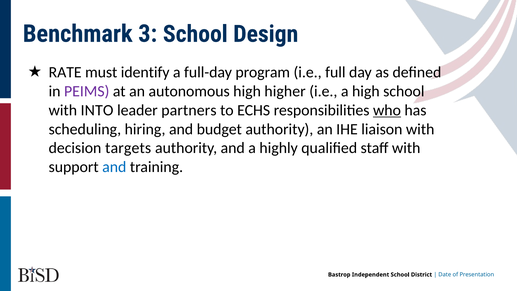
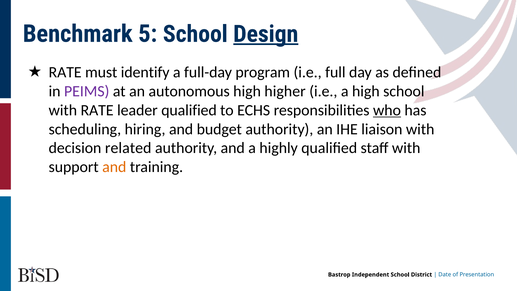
3: 3 -> 5 (148, 34)
Design underline: none -> present (266, 34)
with INTO: INTO -> RATE (97, 110)
leader partners: partners -> qualified (189, 110)
targets: targets -> related (128, 148)
and colour: blue -> orange (114, 167)
